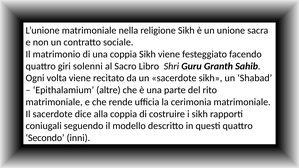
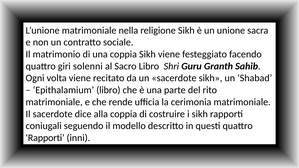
Epithalamium altre: altre -> libro (108, 90)
Secondo: Secondo -> Rapporti (45, 138)
